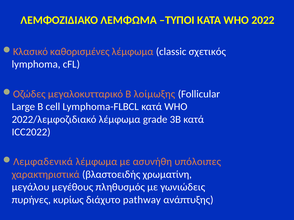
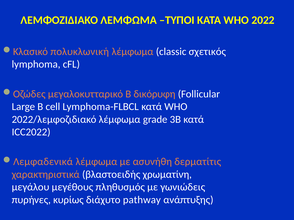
καθορισμένες: καθορισμένες -> πολυκλωνική (80, 52)
λοίμωξης: λοίμωξης -> δικόρυφη (154, 94)
υπόλοιπες: υπόλοιπες -> δερματίτις (198, 162)
